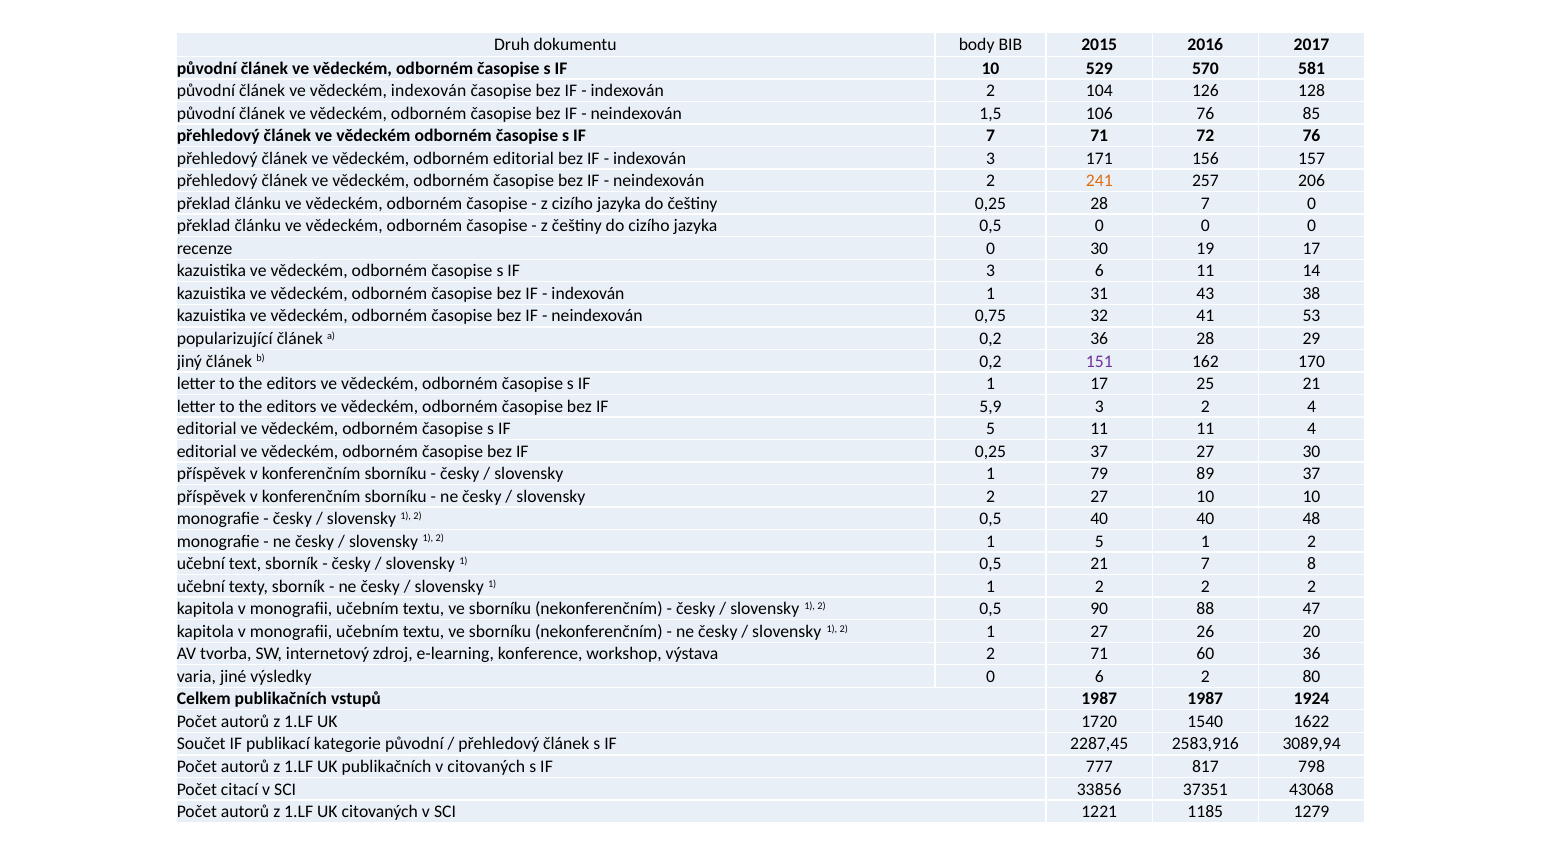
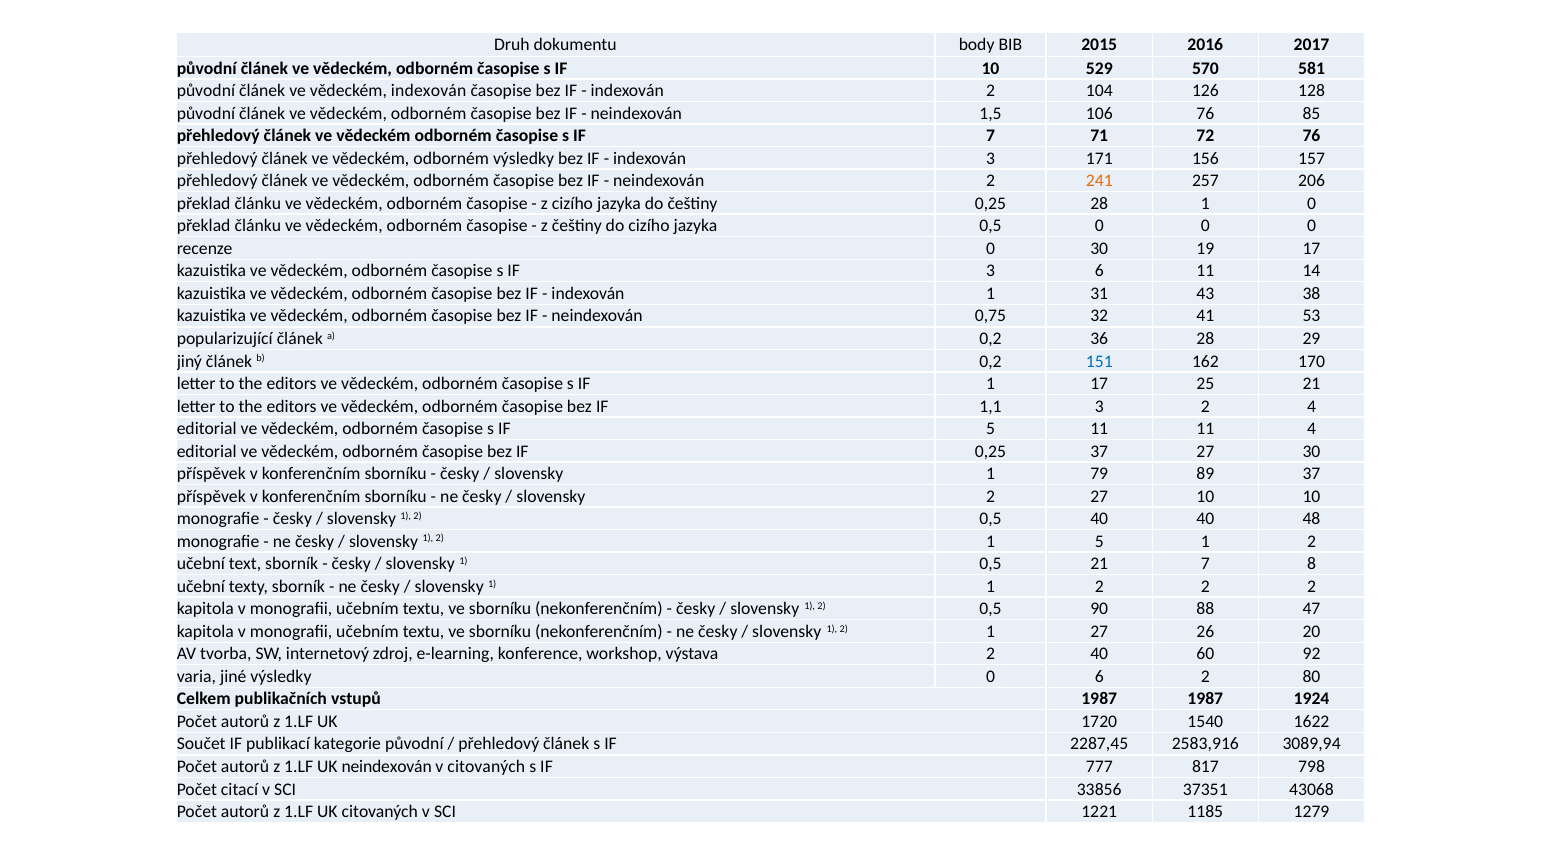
odborném editorial: editorial -> výsledky (524, 158)
28 7: 7 -> 1 (1205, 203)
151 colour: purple -> blue (1099, 361)
5,9: 5,9 -> 1,1 (990, 406)
2 71: 71 -> 40 (1099, 654)
60 36: 36 -> 92 (1312, 654)
UK publikačních: publikačních -> neindexován (387, 767)
